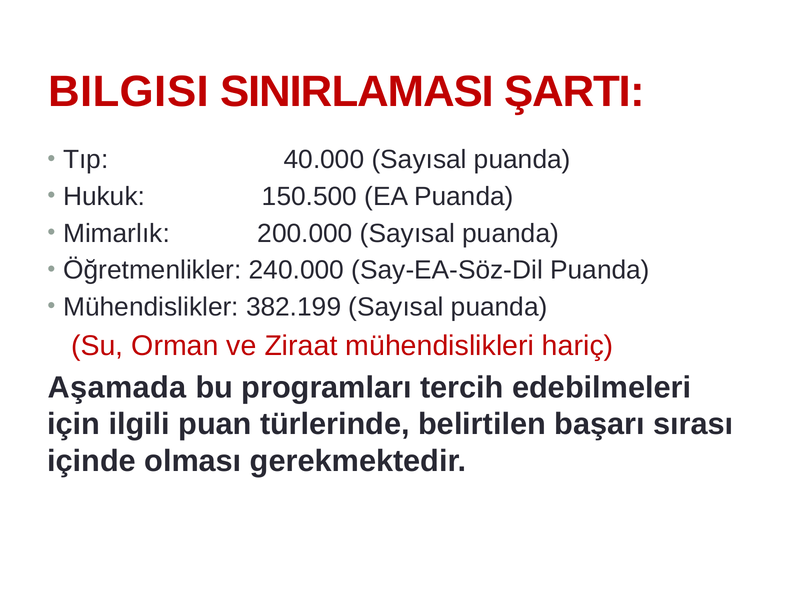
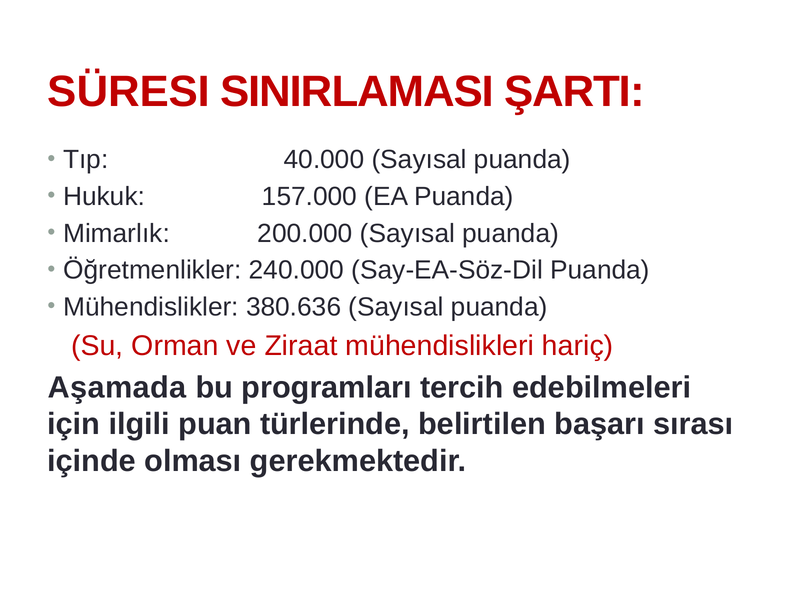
BILGISI: BILGISI -> SÜRESI (129, 92)
150.500: 150.500 -> 157.000 (310, 197)
382.199: 382.199 -> 380.636 (294, 307)
